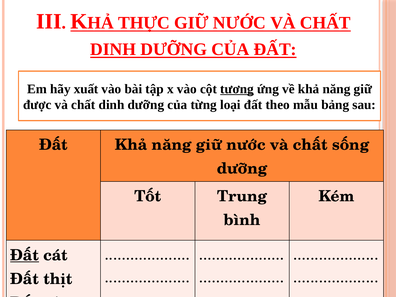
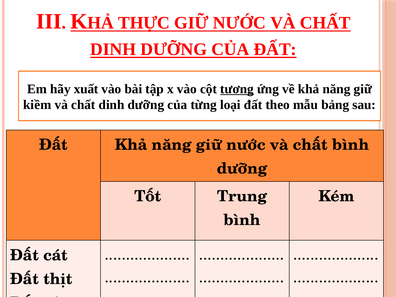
được: được -> kiềm (37, 105)
chất sống: sống -> bình (351, 145)
Đất underline: present -> none (25, 255)
